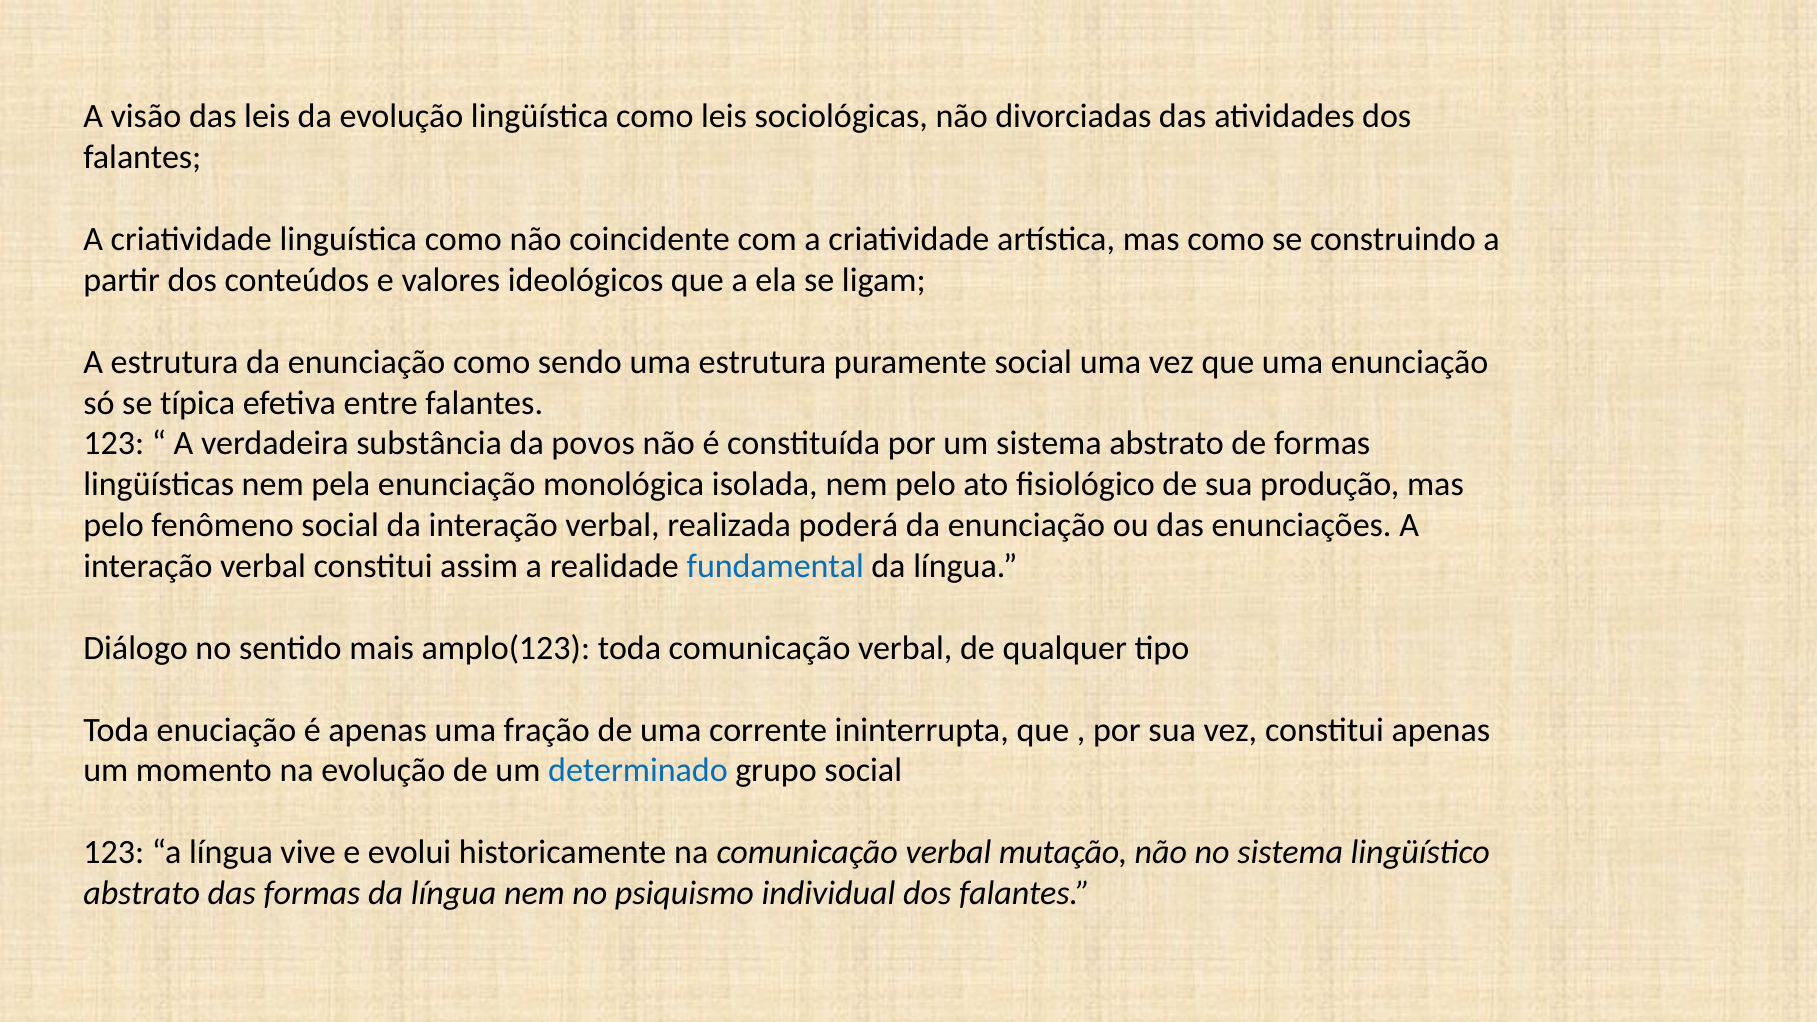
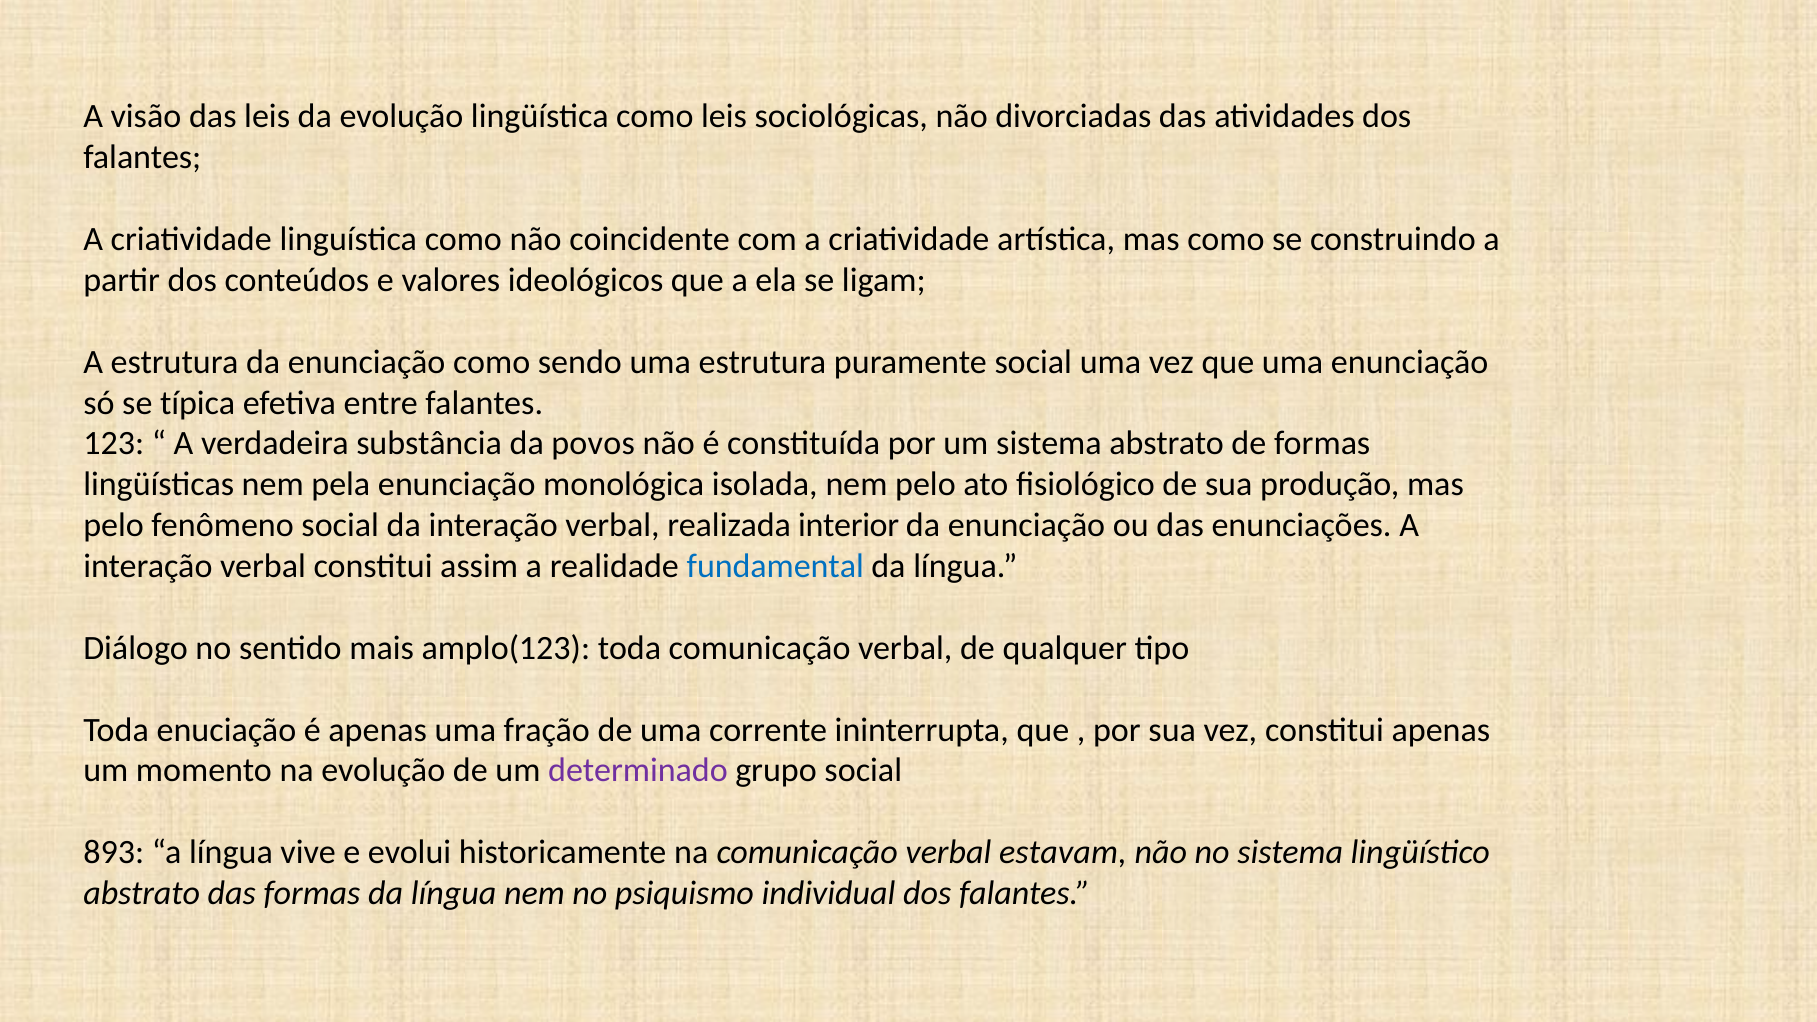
poderá: poderá -> interior (849, 525)
determinado colour: blue -> purple (638, 771)
123: 123 -> 893 (114, 853)
mutação: mutação -> estavam (1063, 853)
